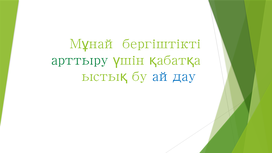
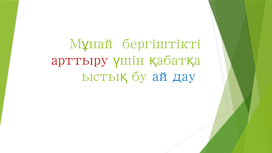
арттыру colour: green -> red (80, 60)
